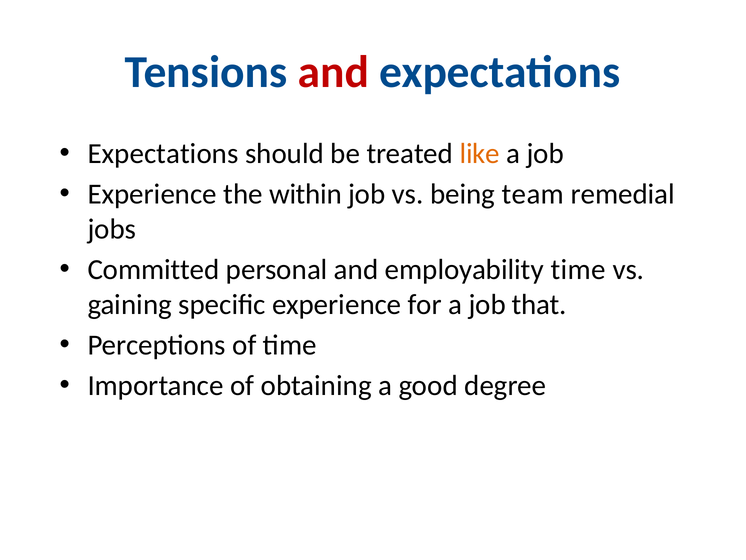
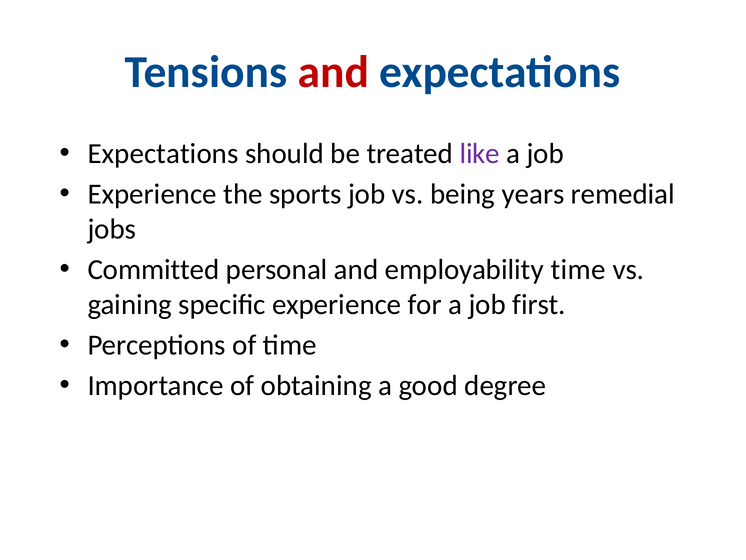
like colour: orange -> purple (480, 154)
within: within -> sports (305, 194)
team: team -> years (533, 194)
that: that -> first (539, 304)
